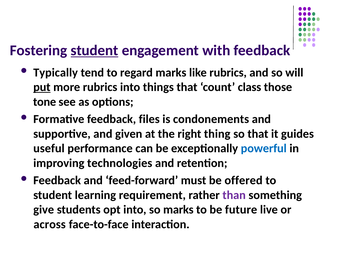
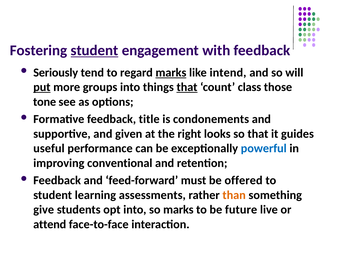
Typically: Typically -> Seriously (56, 73)
marks underline: none -> present (171, 73)
like rubrics: rubrics -> intend (228, 73)
more rubrics: rubrics -> groups (100, 87)
that underline: none -> present (187, 87)
files: files -> title (149, 119)
thing: thing -> looks (217, 134)
technologies: technologies -> conventional (120, 163)
requirement: requirement -> assessments (152, 195)
than colour: purple -> orange (234, 195)
across: across -> attend (50, 224)
